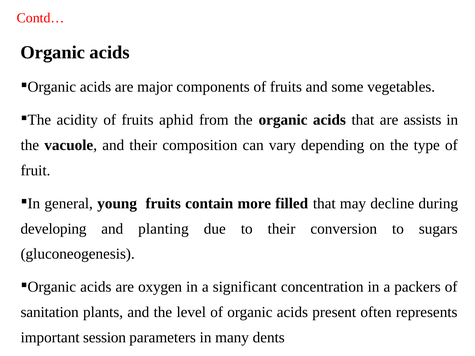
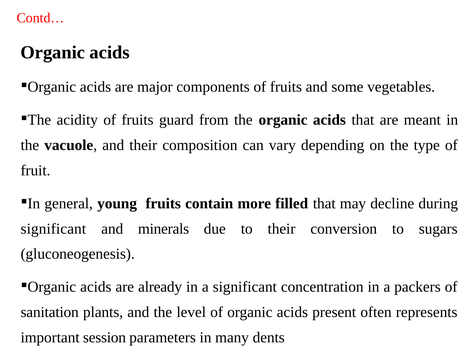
aphid: aphid -> guard (176, 120)
assists: assists -> meant (422, 120)
developing: developing -> significant (53, 229)
planting: planting -> minerals (164, 229)
oxygen: oxygen -> already (160, 287)
